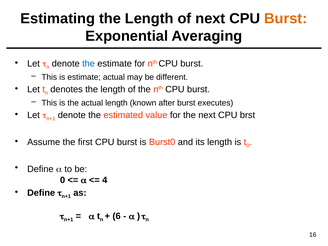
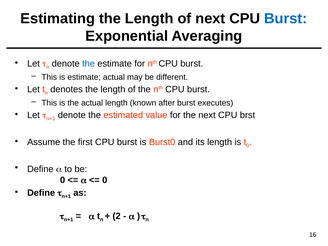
Burst colour: orange -> blue (286, 18)
4: 4 -> 0 (105, 180)
6: 6 -> 2 (117, 216)
